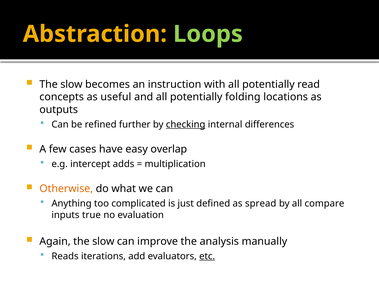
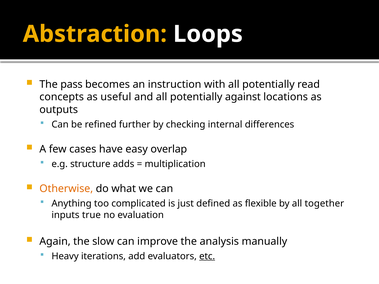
Loops colour: light green -> white (208, 34)
slow: slow -> pass (71, 84)
folding: folding -> against (243, 97)
checking underline: present -> none (186, 125)
intercept: intercept -> structure (90, 164)
spread: spread -> flexible (261, 204)
compare: compare -> together (324, 204)
Reads: Reads -> Heavy (65, 256)
